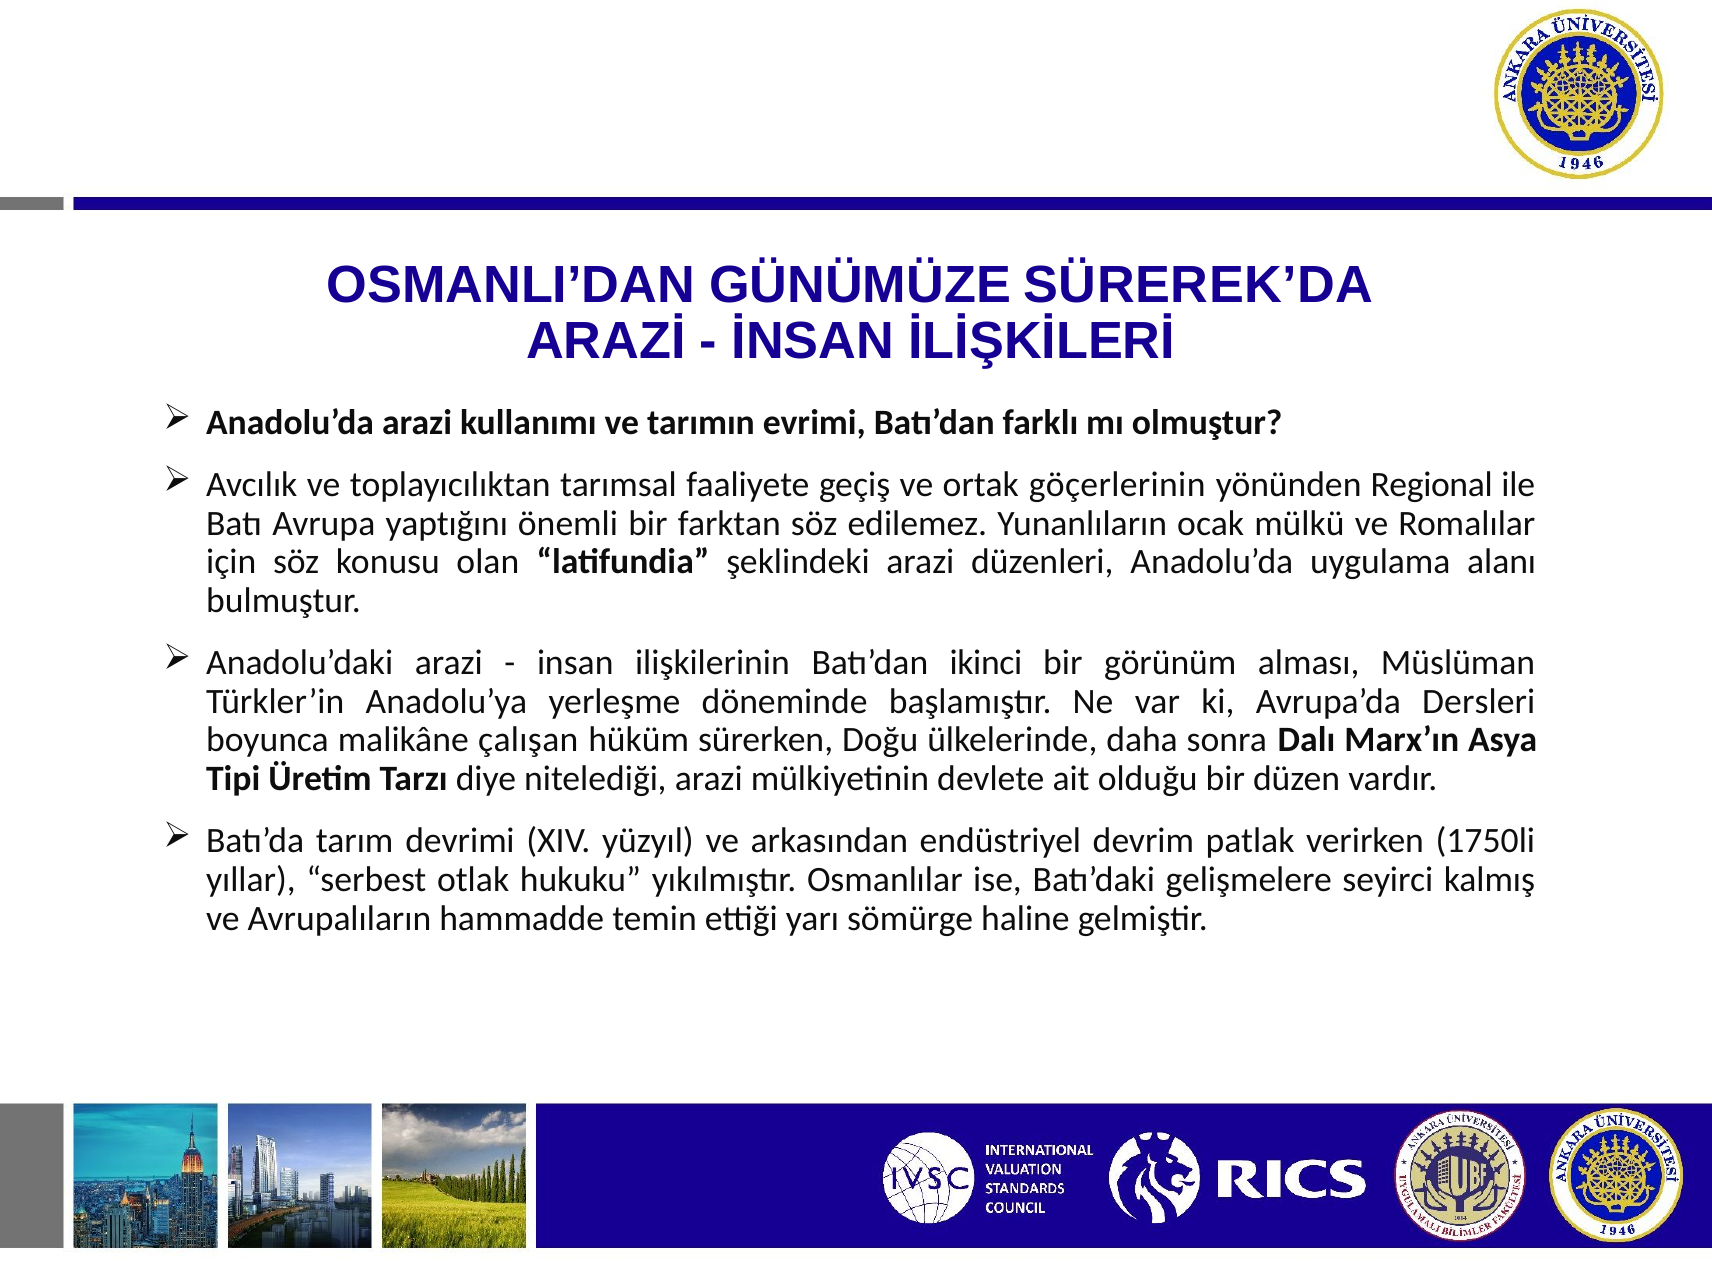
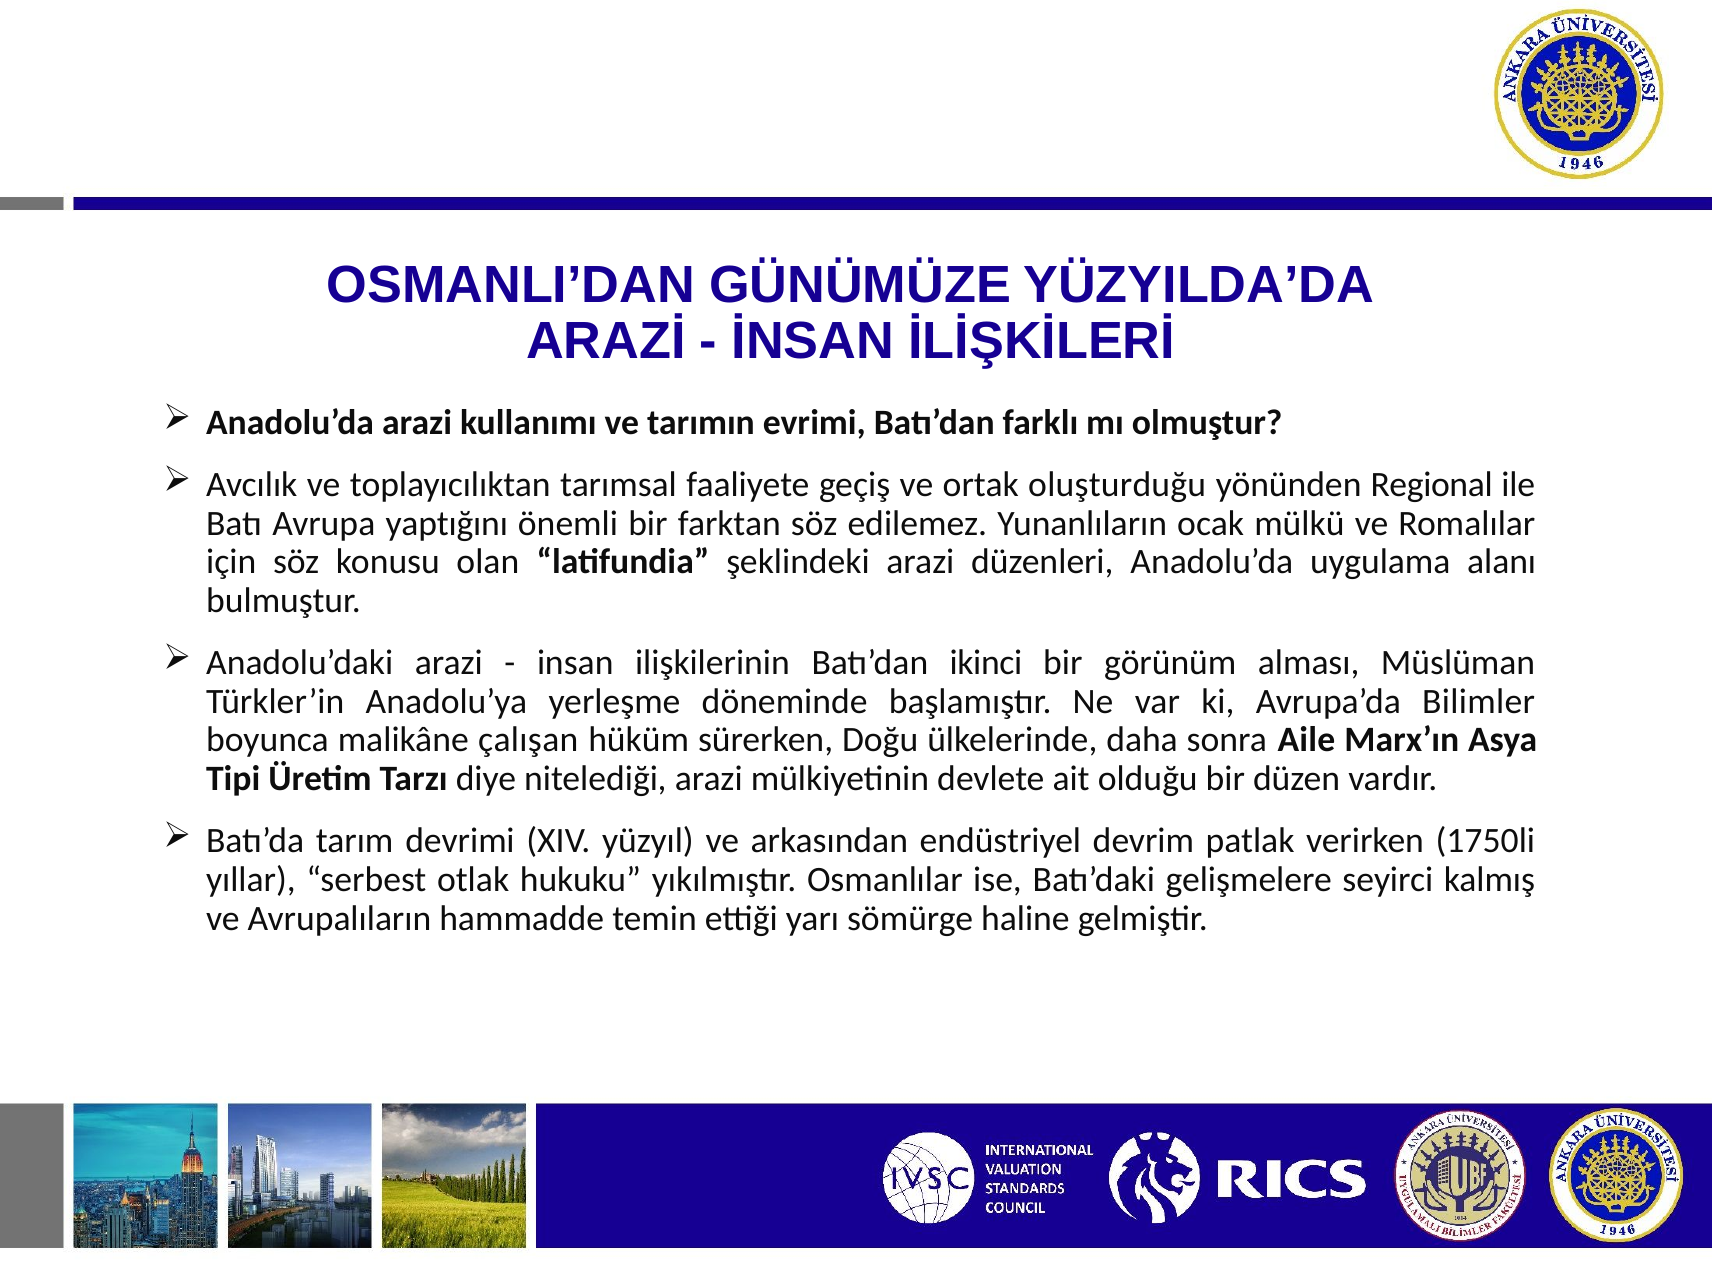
SÜREREK’DA: SÜREREK’DA -> YÜZYILDA’DA (1199, 285)
göçerlerinin: göçerlerinin -> oluşturduğu (1117, 485)
Dersleri: Dersleri -> Bilimler (1479, 702)
Dalı: Dalı -> Aile (1306, 740)
